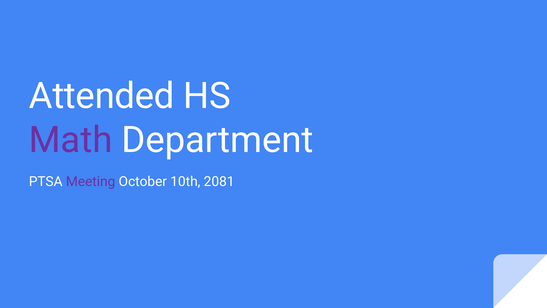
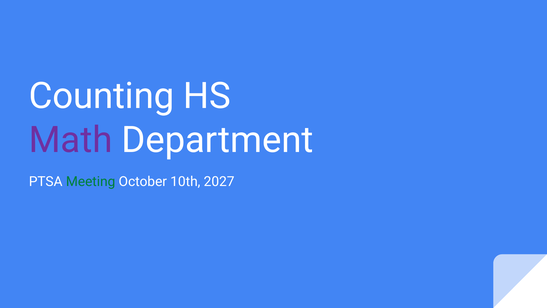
Attended: Attended -> Counting (102, 96)
Meeting colour: purple -> green (91, 181)
2081: 2081 -> 2027 (219, 181)
